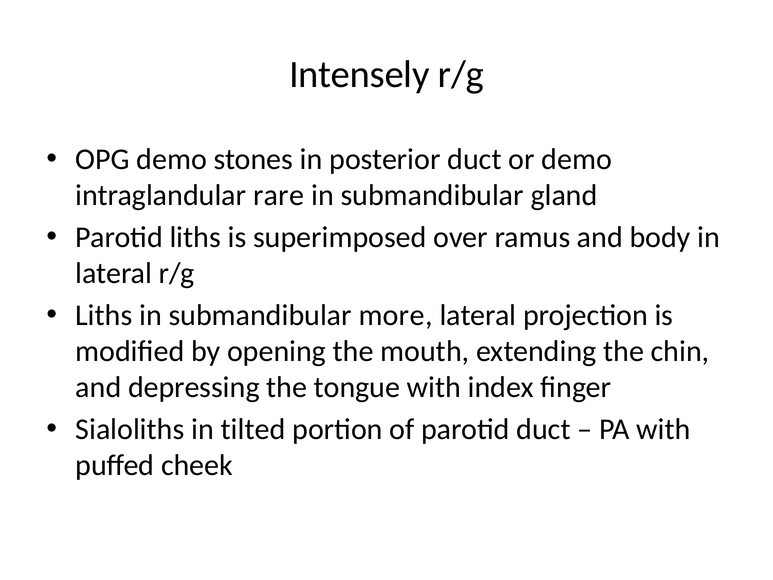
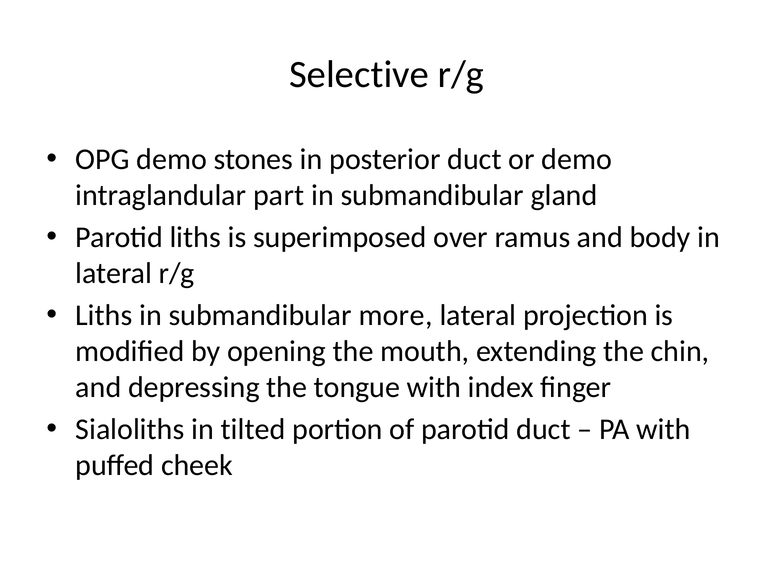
Intensely: Intensely -> Selective (359, 74)
rare: rare -> part (279, 195)
